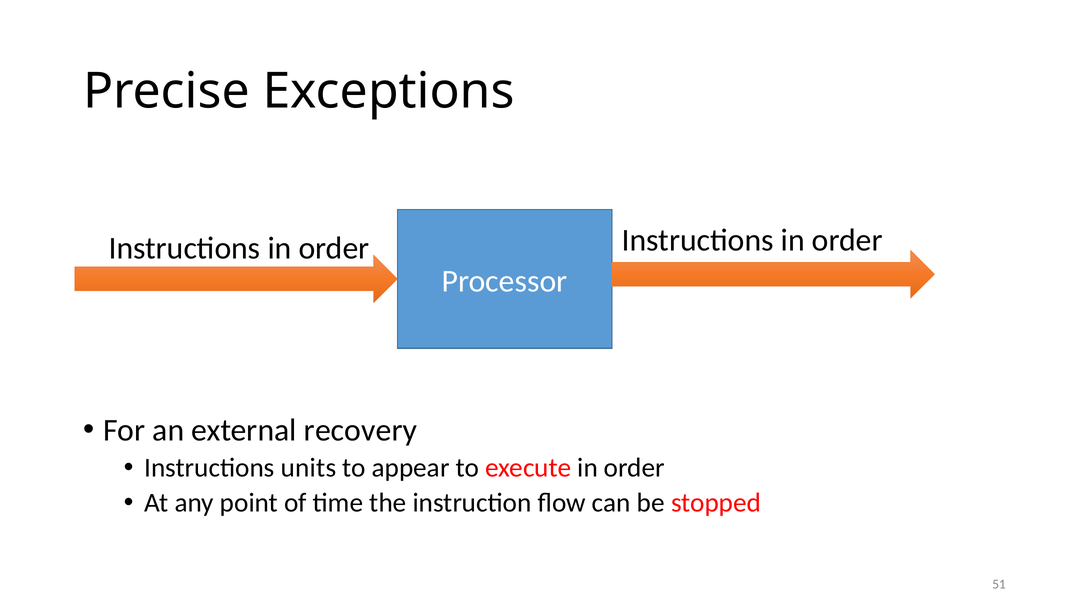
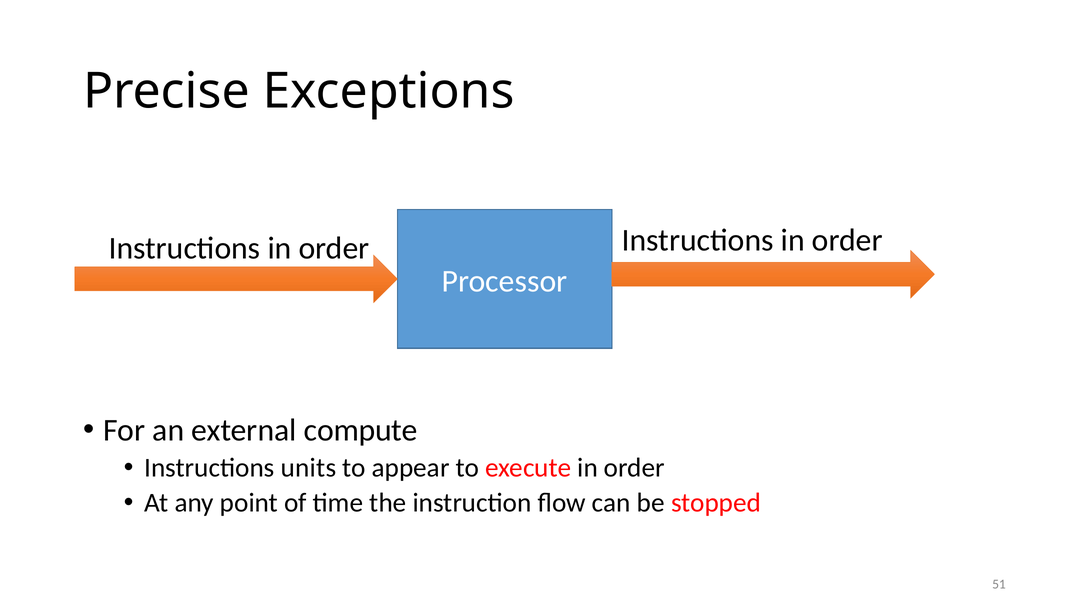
recovery: recovery -> compute (361, 431)
